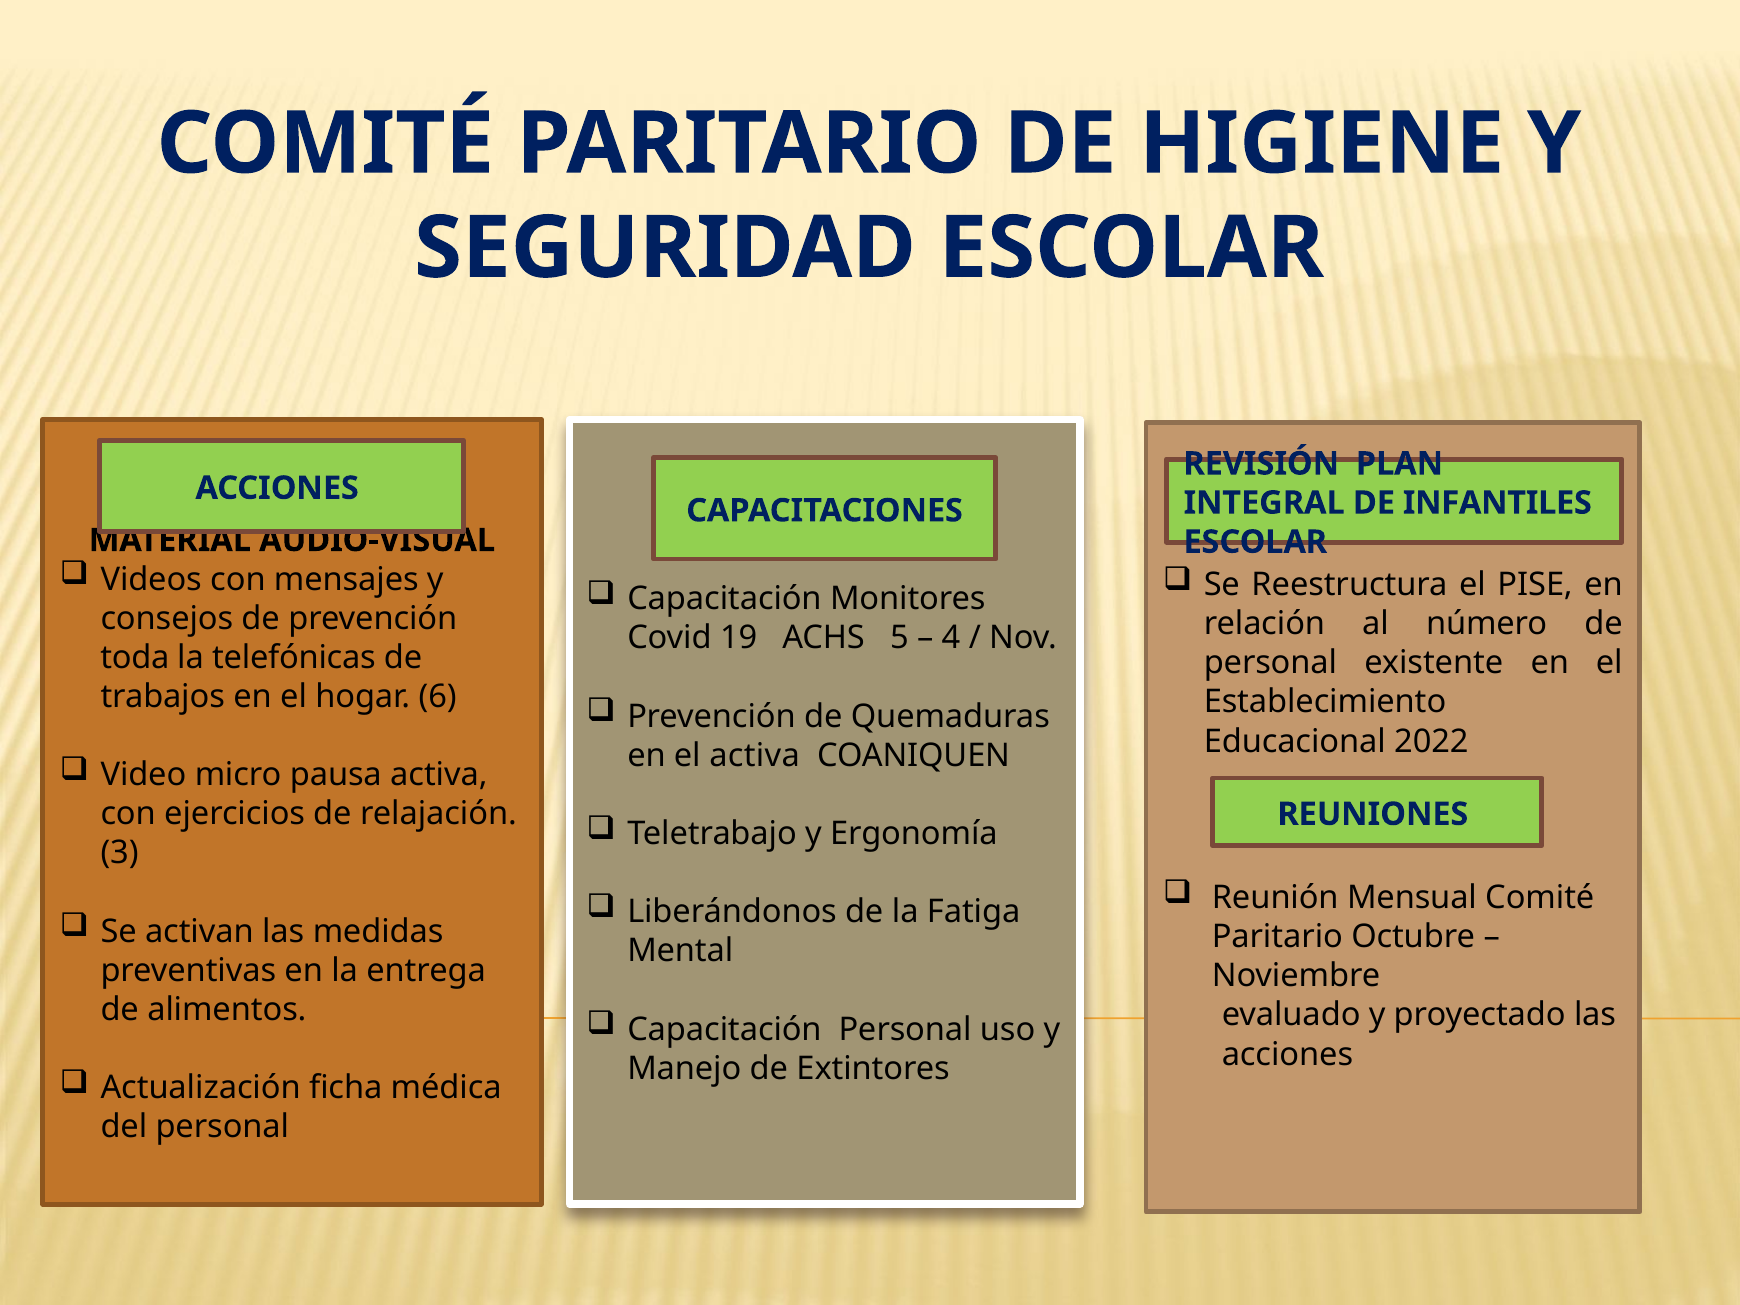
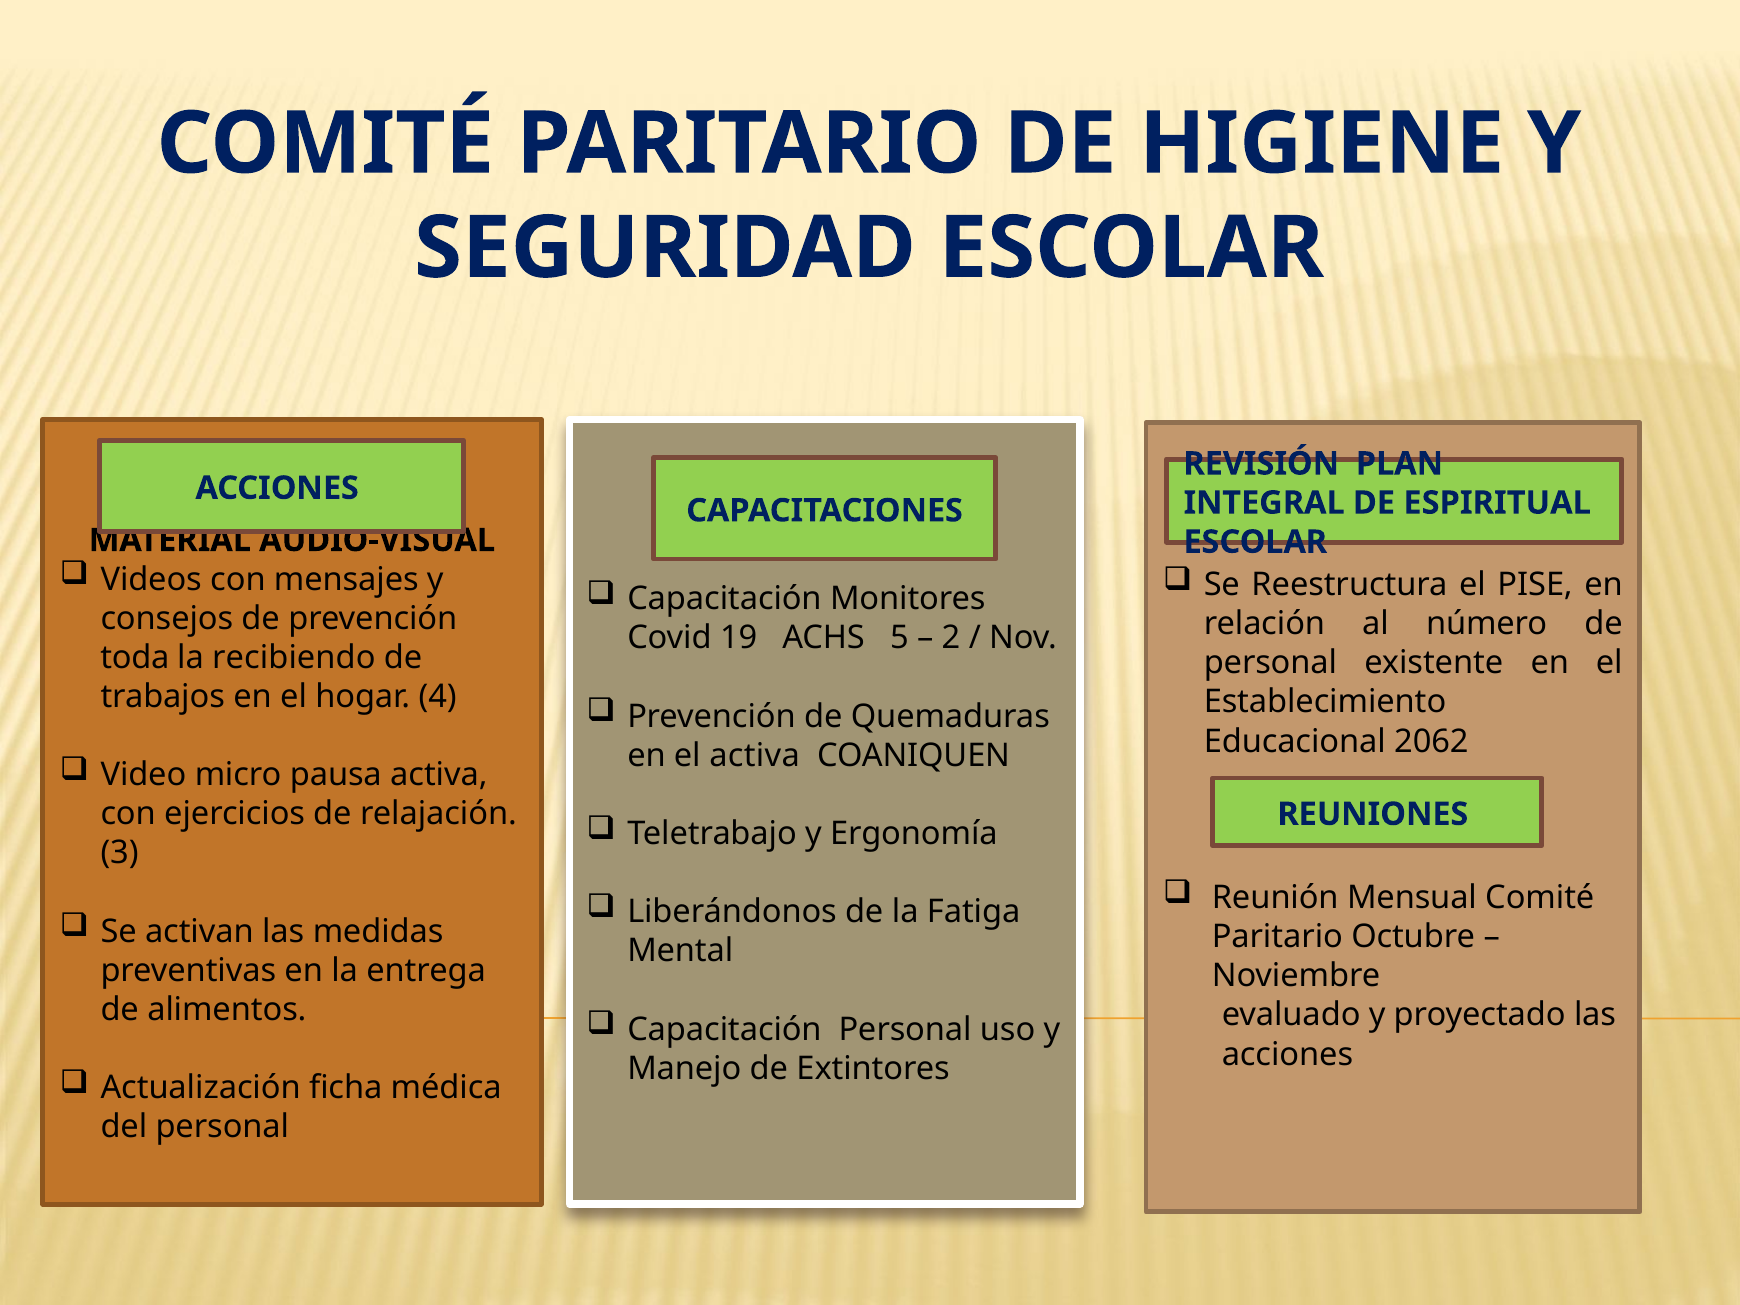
INFANTILES: INFANTILES -> ESPIRITUAL (1497, 503)
4: 4 -> 2 (951, 638)
telefónicas: telefónicas -> recibiendo (294, 658)
6: 6 -> 4 (438, 697)
2022: 2022 -> 2062 (1431, 741)
